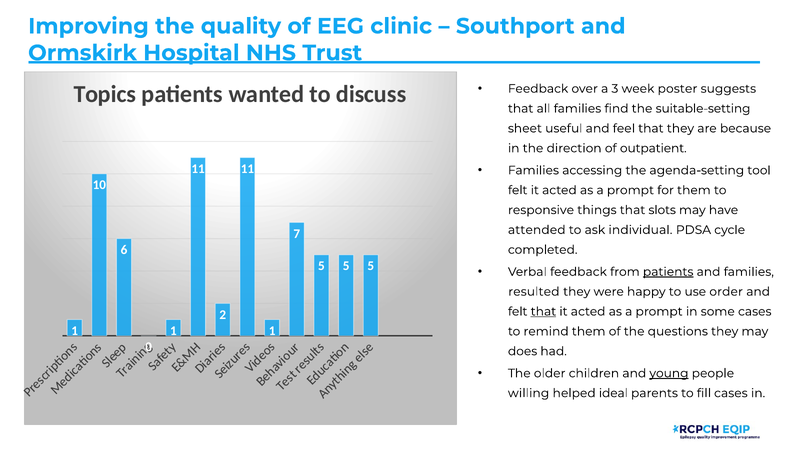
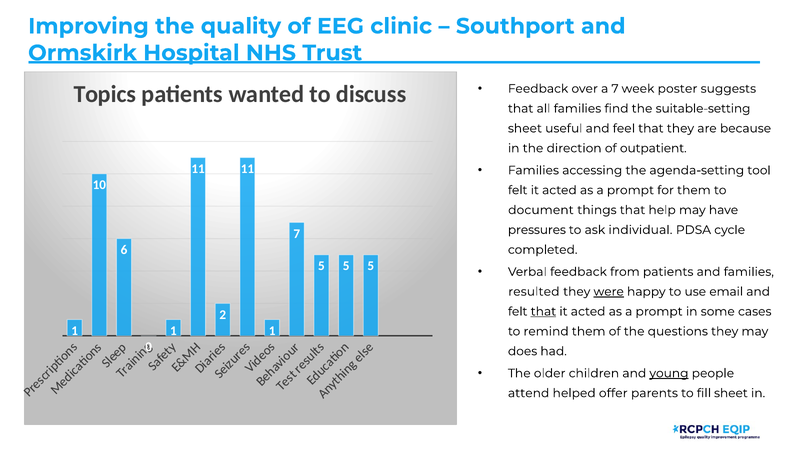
a 3: 3 -> 7 (615, 89)
responsive: responsive -> document (541, 210)
slots: slots -> help (662, 210)
attended: attended -> pressures (537, 230)
patients underline: present -> none (668, 272)
were underline: none -> present (609, 291)
order: order -> email (726, 291)
willing: willing -> attend (529, 393)
ideal: ideal -> offer (613, 393)
fill cases: cases -> sheet (731, 393)
